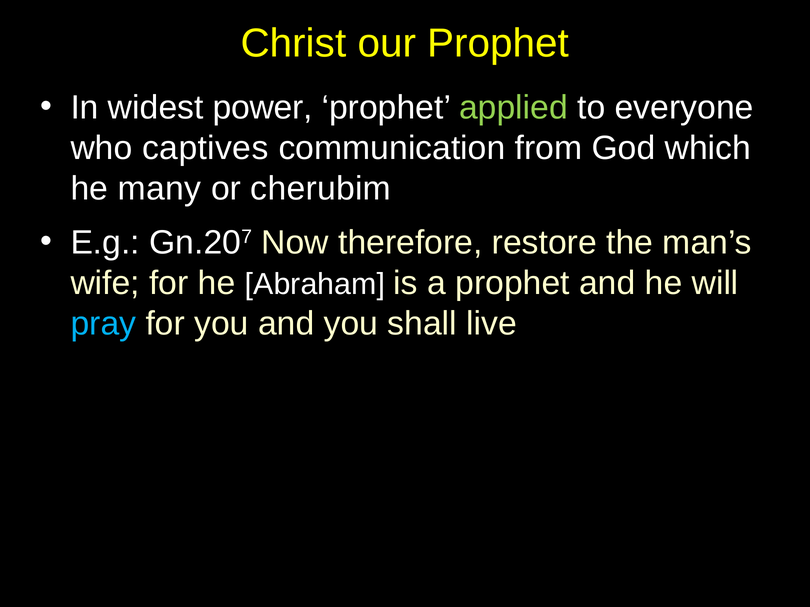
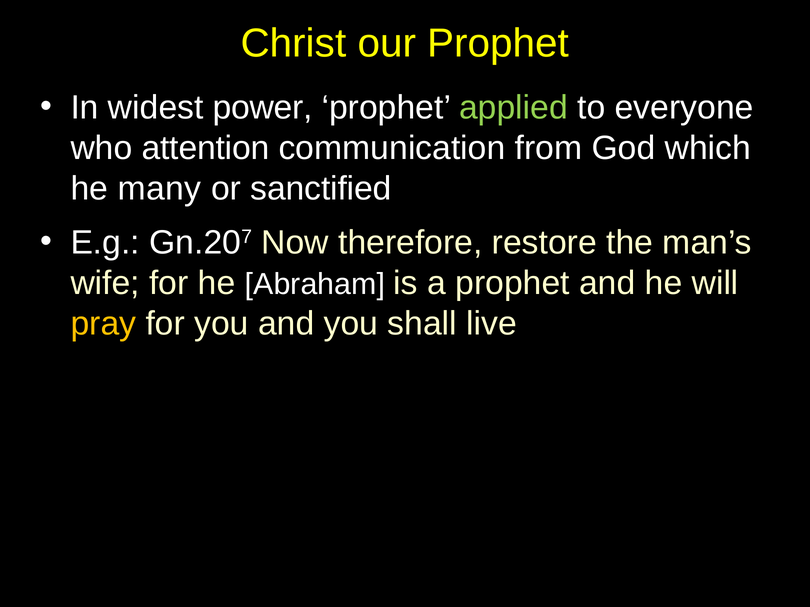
captives: captives -> attention (206, 148)
cherubim: cherubim -> sanctified (321, 189)
pray colour: light blue -> yellow (103, 324)
